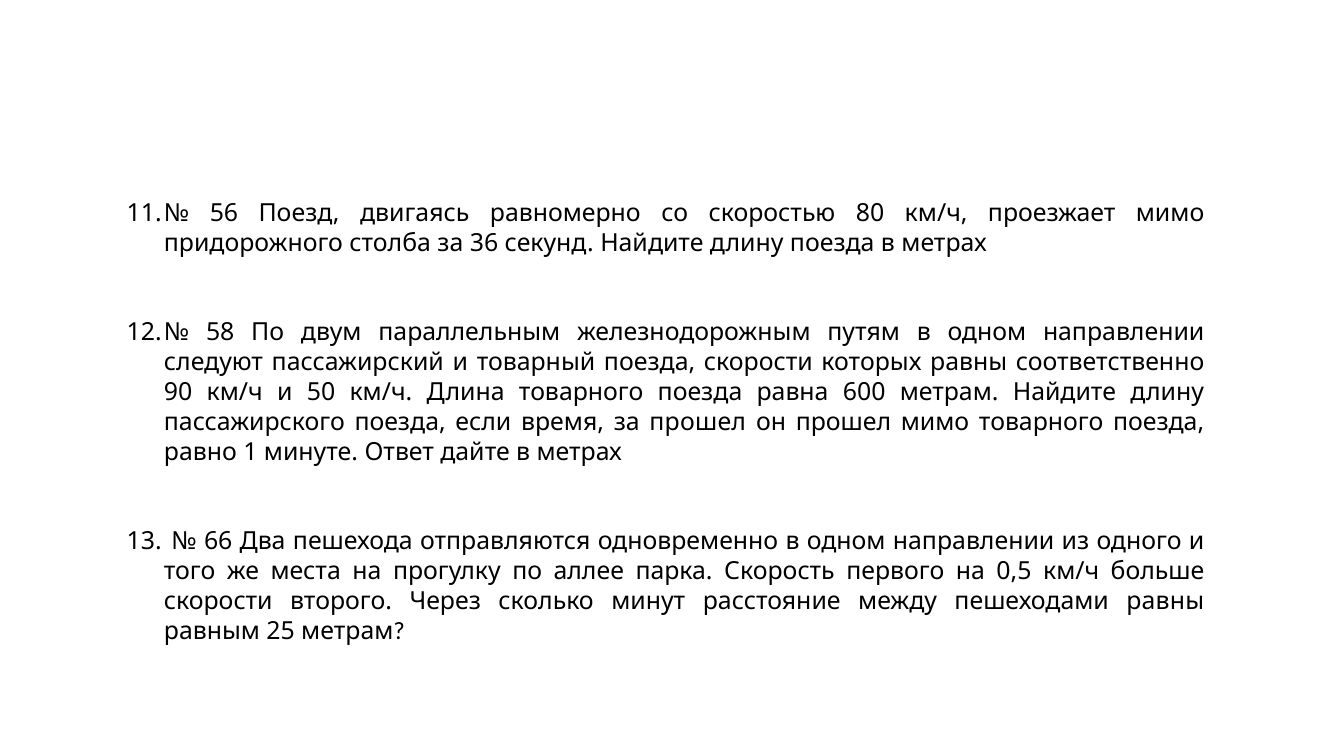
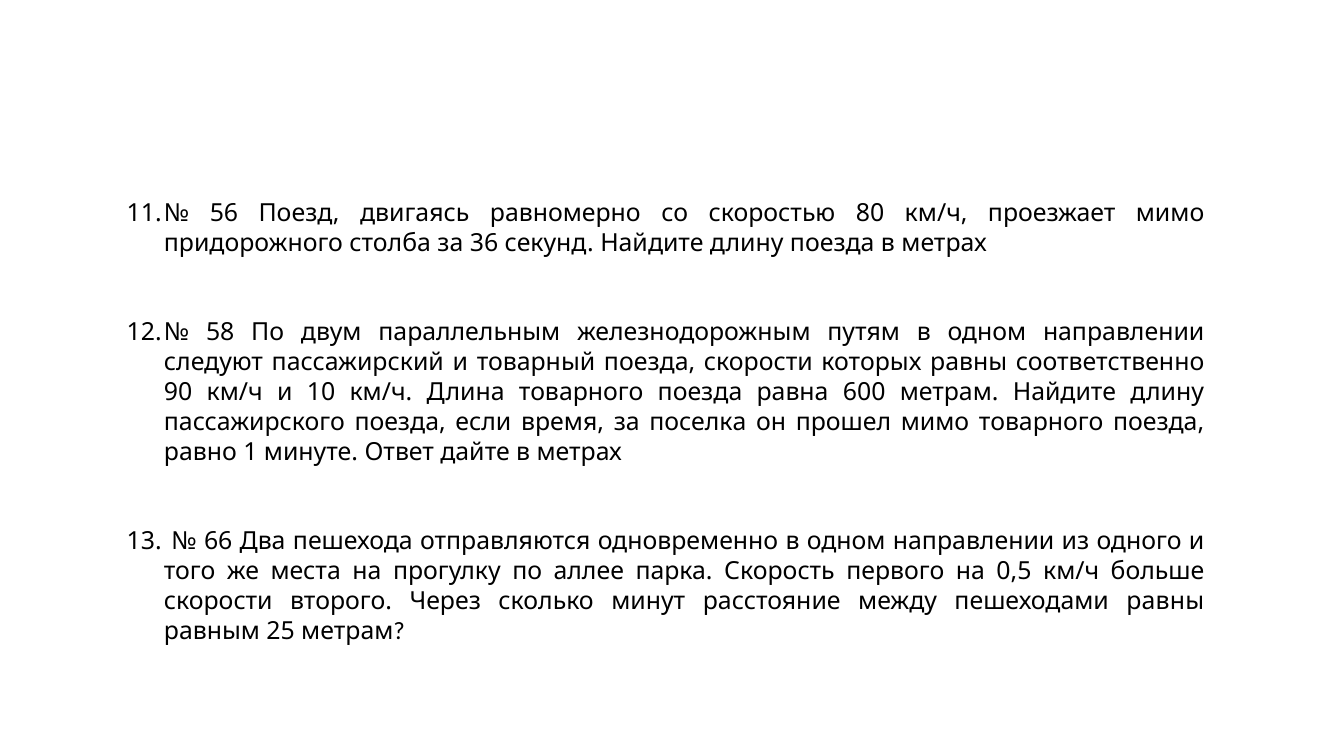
50: 50 -> 10 (321, 392)
за прошел: прошел -> поселка (698, 422)
